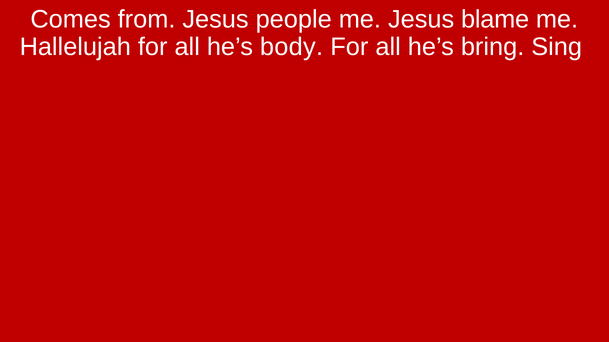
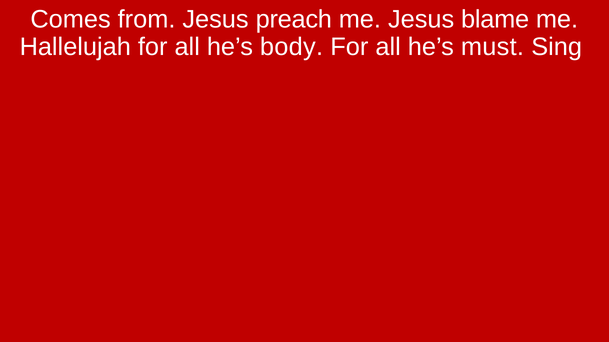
people: people -> preach (294, 19)
bring: bring -> must (492, 47)
